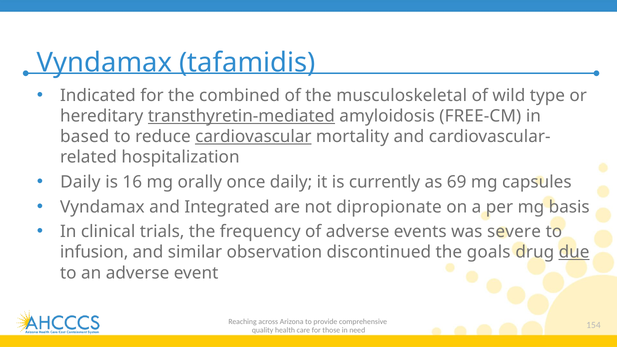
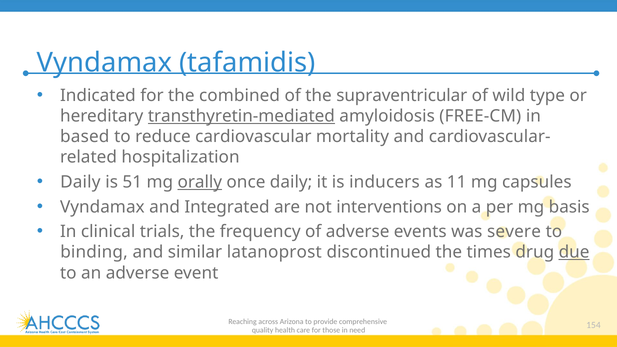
musculoskeletal: musculoskeletal -> supraventricular (402, 96)
cardiovascular underline: present -> none (253, 137)
16: 16 -> 51 (132, 182)
orally underline: none -> present (200, 182)
currently: currently -> inducers (384, 182)
69: 69 -> 11 (457, 182)
dipropionate: dipropionate -> interventions (389, 207)
infusion: infusion -> binding (94, 252)
observation: observation -> latanoprost (274, 252)
goals: goals -> times (489, 252)
